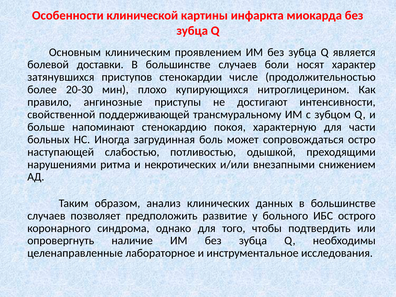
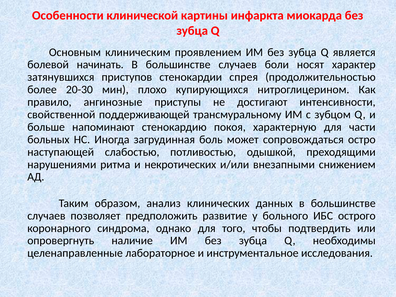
доставки: доставки -> начинать (100, 65)
числе: числе -> спрея (244, 77)
